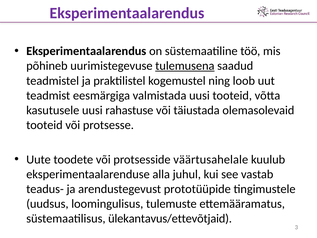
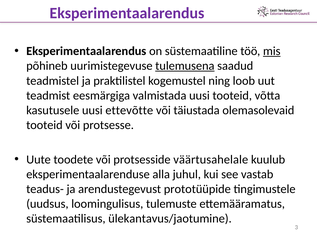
mis underline: none -> present (272, 51)
rahastuse: rahastuse -> ettevõtte (129, 110)
ülekantavus/ettevõtjaid: ülekantavus/ettevõtjaid -> ülekantavus/jaotumine (170, 218)
